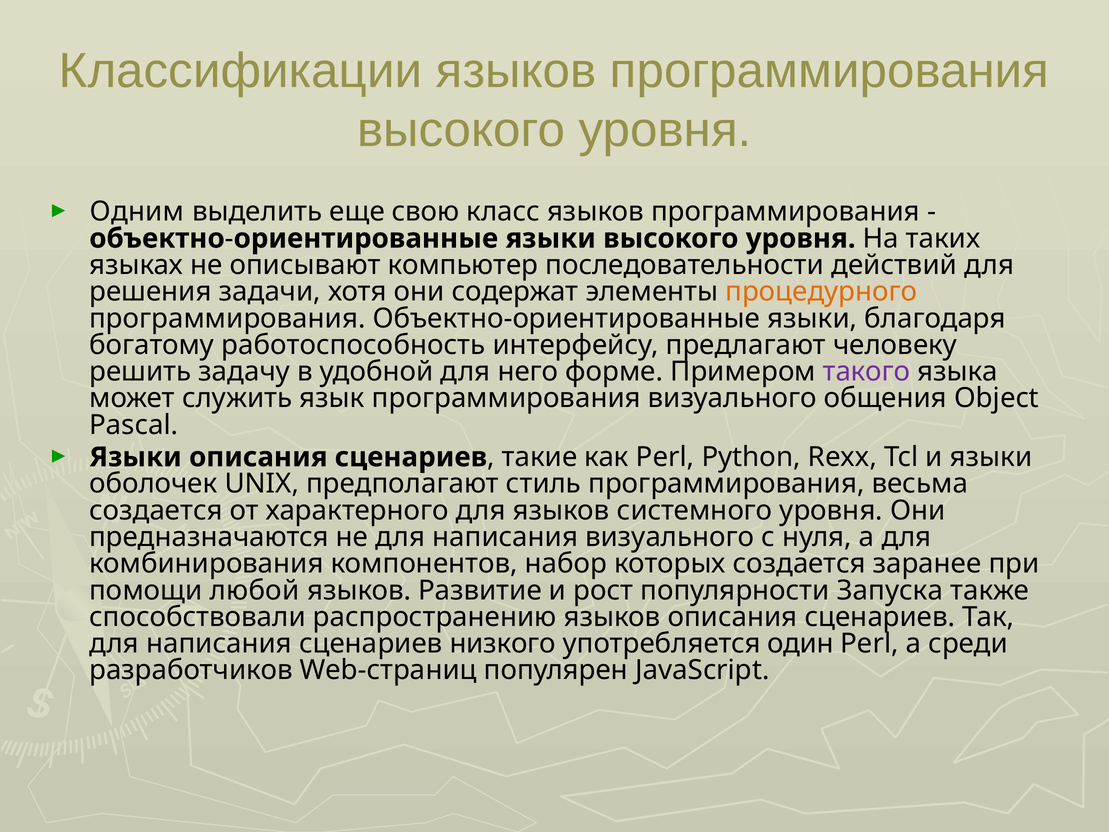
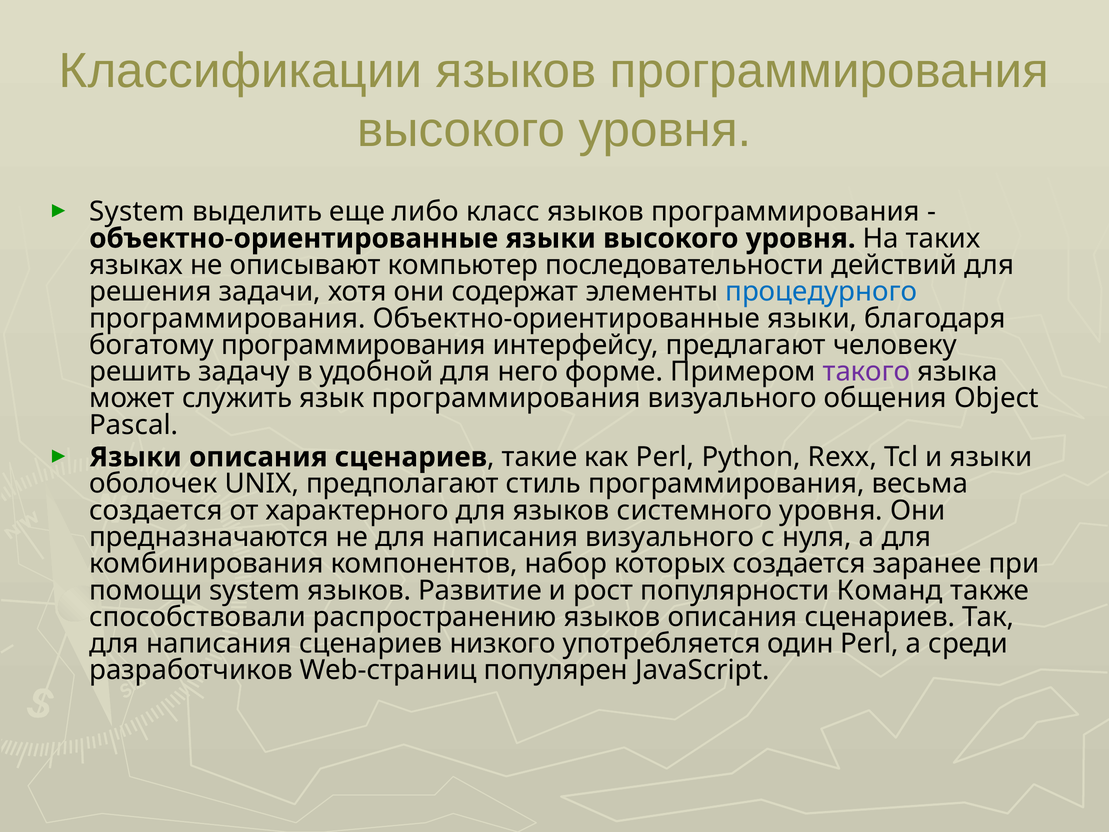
Одним: Одним -> System (137, 212)
свою: свою -> либо (425, 212)
процедурного colour: orange -> blue (821, 292)
богатому работоспособность: работоспособность -> программирования (354, 345)
помощи любой: любой -> system (255, 590)
Запуска: Запуска -> Команд (890, 590)
